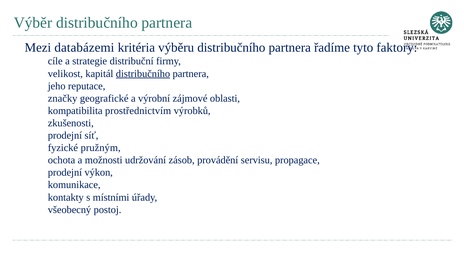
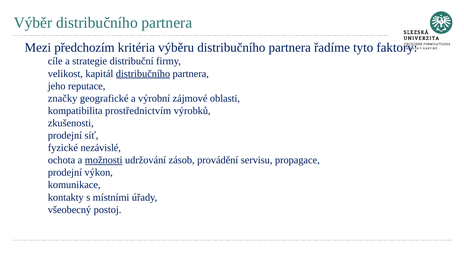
databázemi: databázemi -> předchozím (84, 48)
pružným: pružným -> nezávislé (101, 148)
možnosti underline: none -> present (104, 160)
